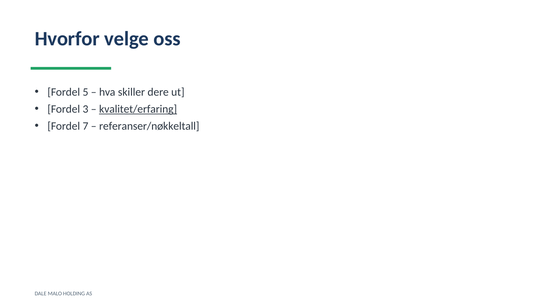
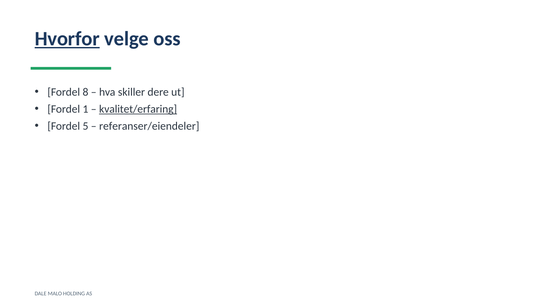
Hvorfor underline: none -> present (67, 39)
5: 5 -> 8 (85, 92)
3: 3 -> 1 (85, 109)
7: 7 -> 5 (85, 126)
referanser/nøkkeltall: referanser/nøkkeltall -> referanser/eiendeler (149, 126)
